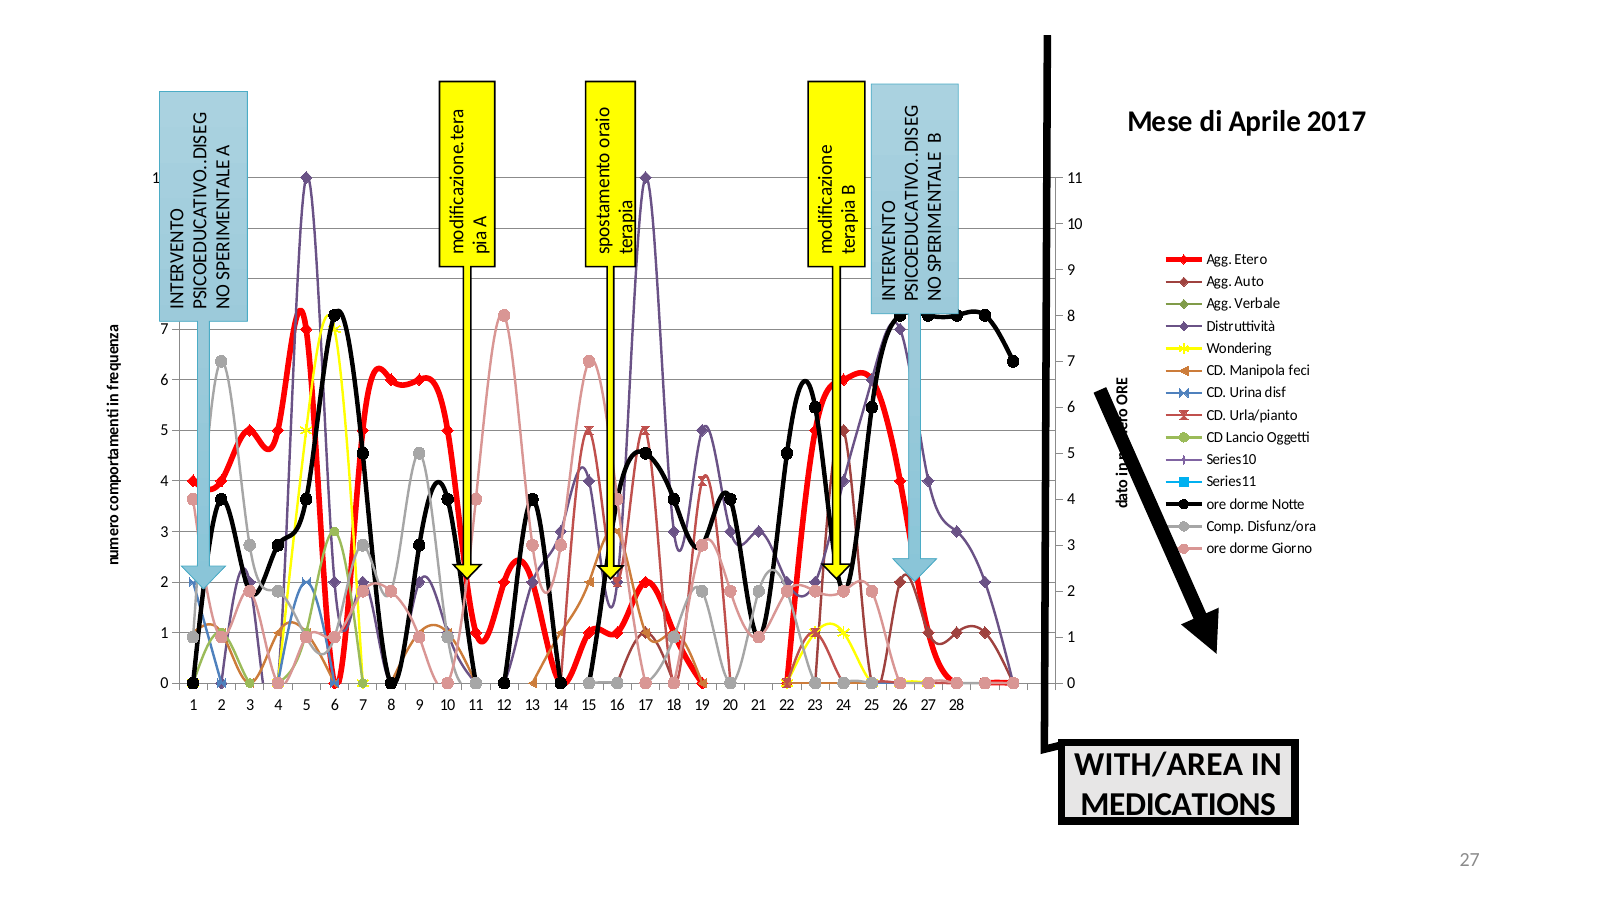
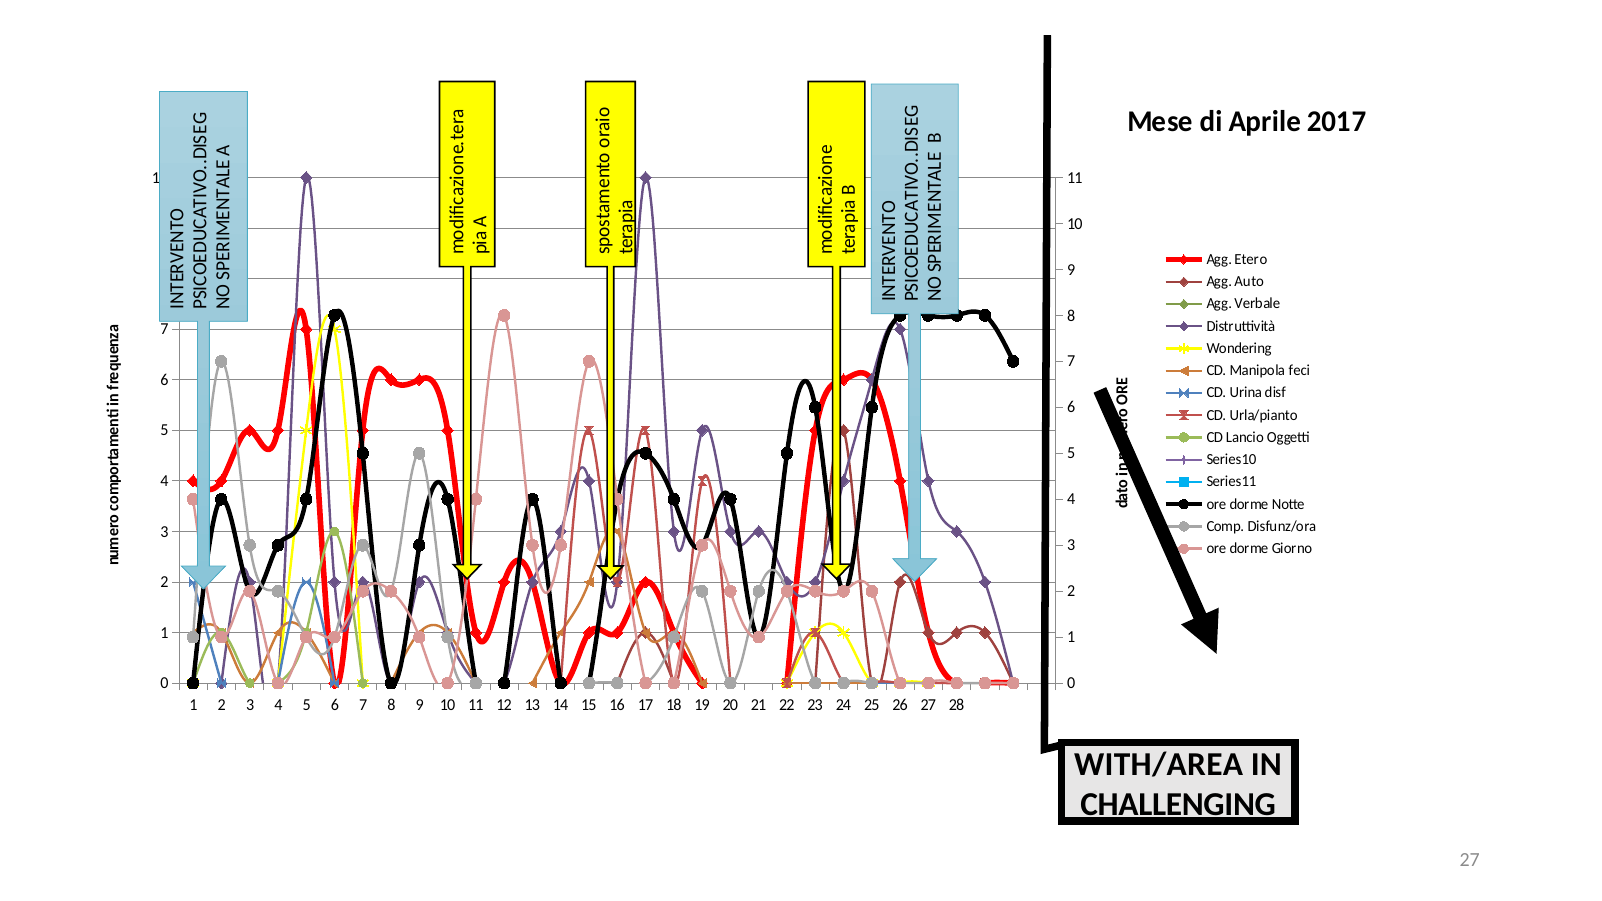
MEDICATIONS: MEDICATIONS -> CHALLENGING (1178, 804)
